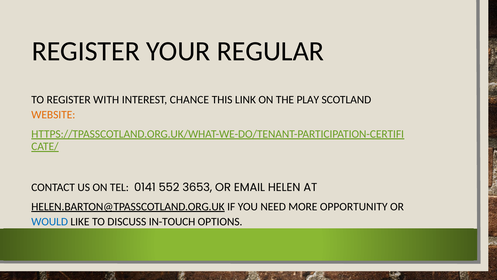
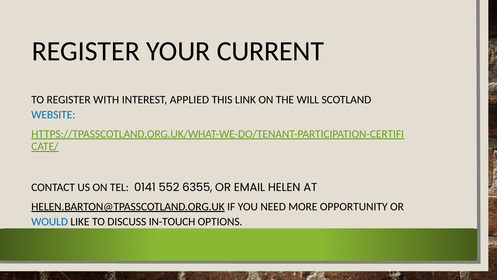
REGULAR: REGULAR -> CURRENT (270, 51)
CHANCE: CHANCE -> APPLIED (189, 100)
PLAY: PLAY -> WILL (308, 100)
WEBSITE colour: orange -> blue (53, 114)
3653: 3653 -> 6355 (197, 187)
